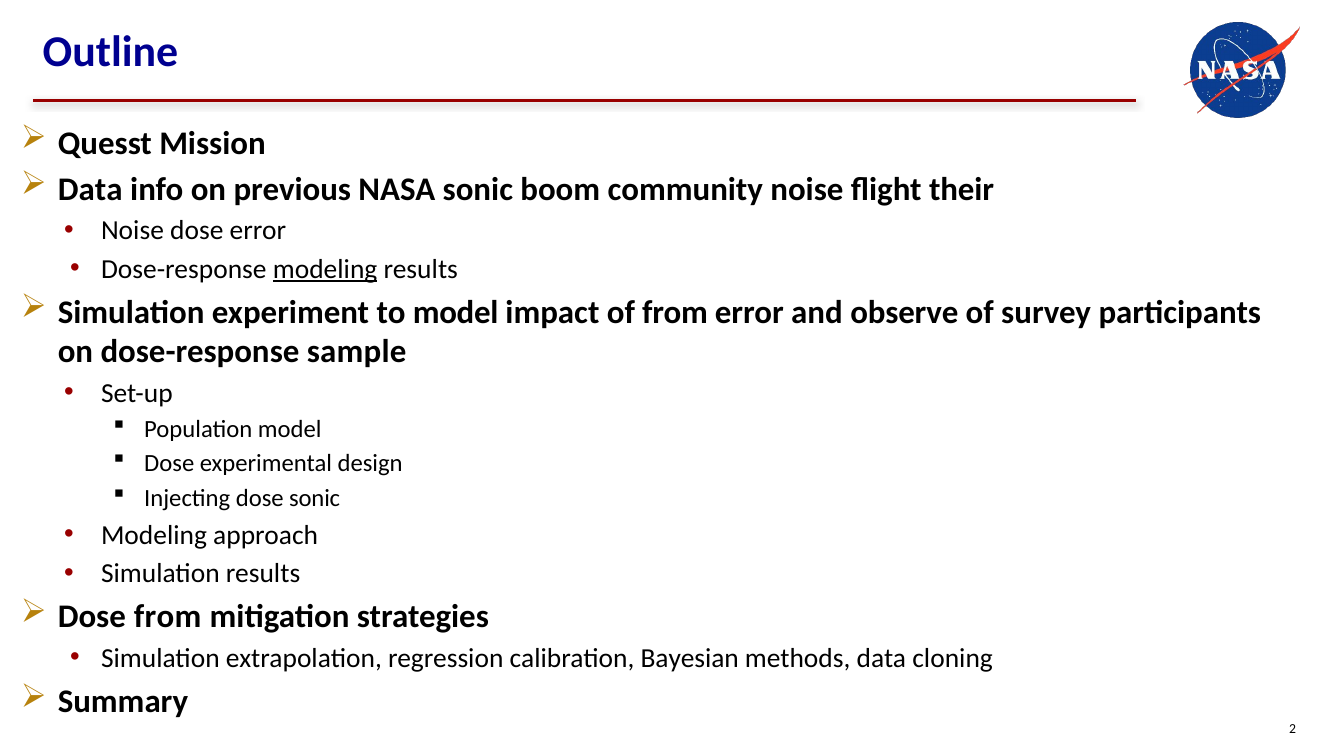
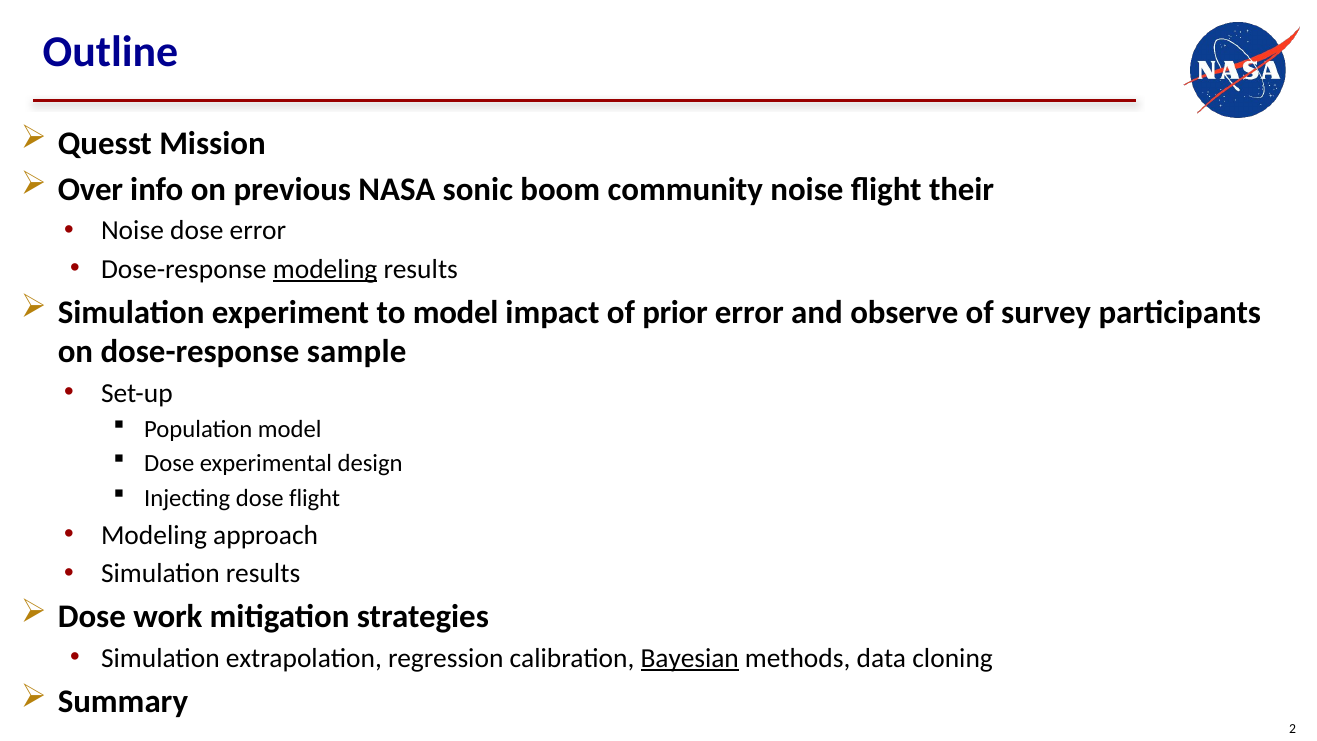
Data: Data -> Over (90, 189)
of from: from -> prior (675, 312)
dose sonic: sonic -> flight (315, 498)
Dose from: from -> work (168, 617)
Bayesian underline: none -> present (690, 658)
